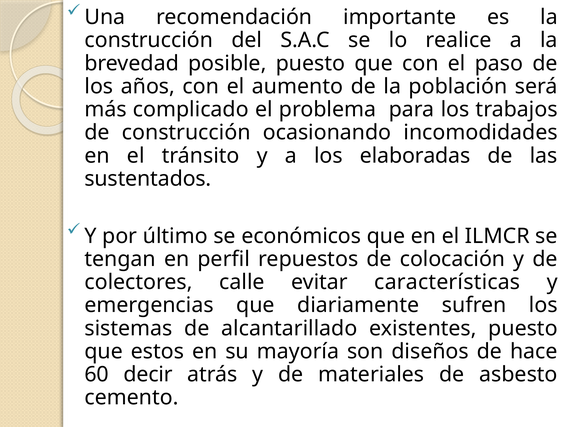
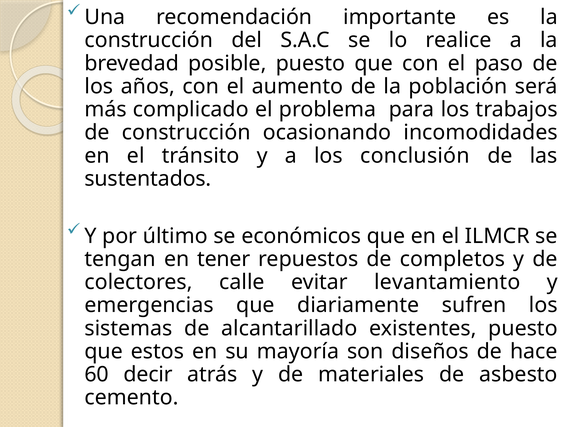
elaboradas: elaboradas -> conclusión (415, 156)
perfil: perfil -> tener (224, 259)
colocación: colocación -> completos (452, 259)
características: características -> levantamiento (447, 282)
